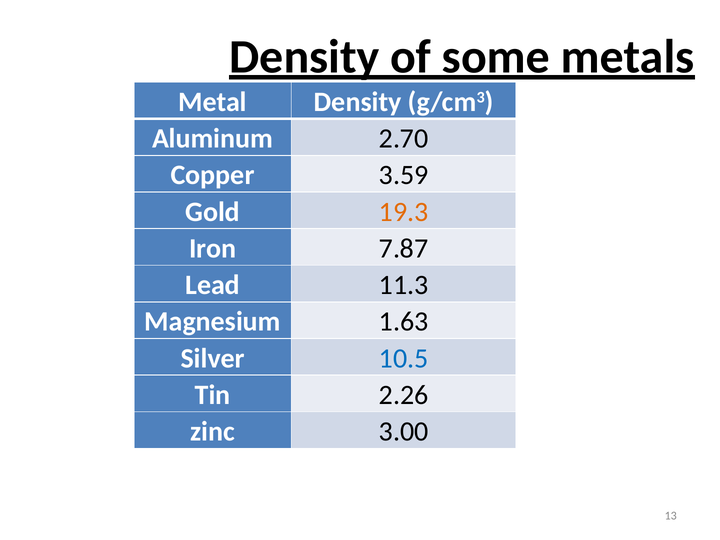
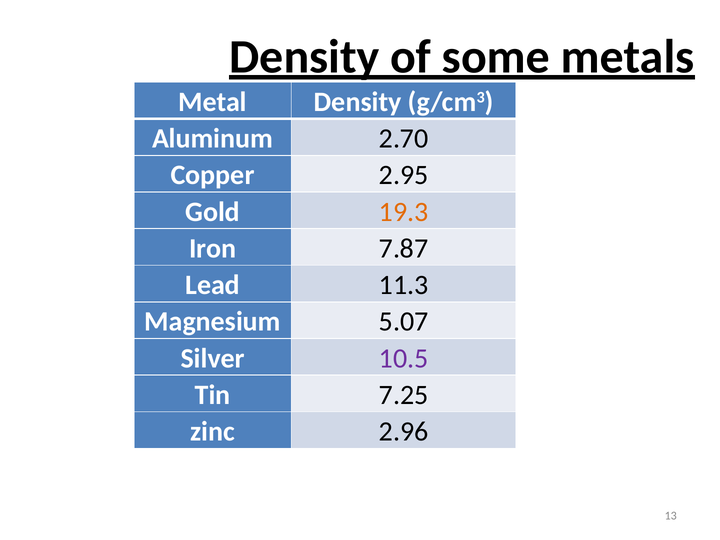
3.59: 3.59 -> 2.95 (404, 175)
1.63: 1.63 -> 5.07 (404, 322)
10.5 colour: blue -> purple (404, 358)
2.26: 2.26 -> 7.25 (404, 395)
3.00: 3.00 -> 2.96 (404, 432)
